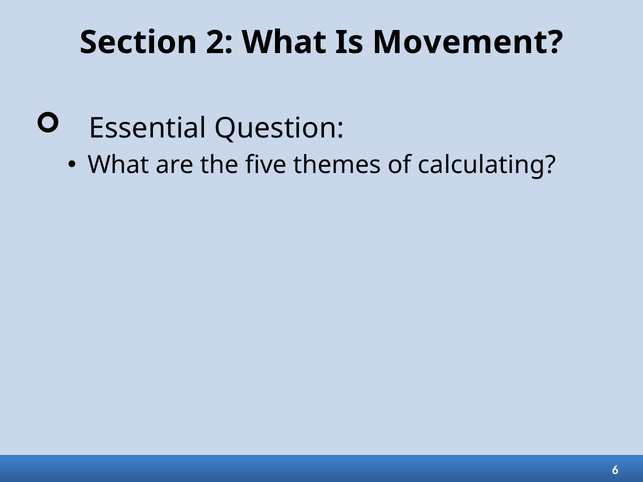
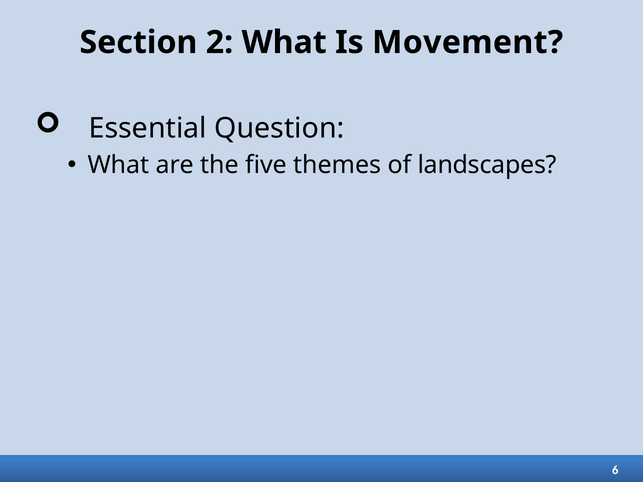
calculating: calculating -> landscapes (487, 165)
